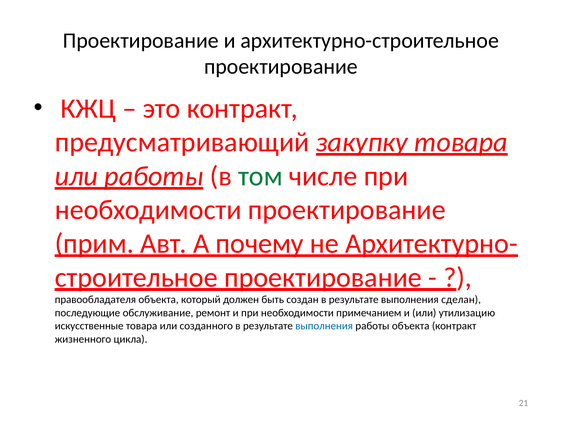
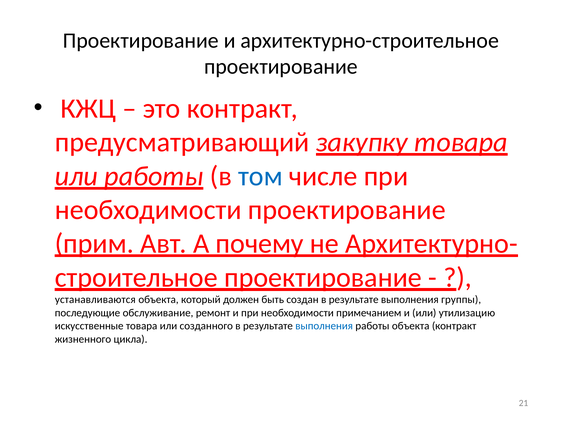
том colour: green -> blue (260, 176)
правообладателя: правообладателя -> устанавливаются (95, 299)
сделан: сделан -> группы (461, 299)
